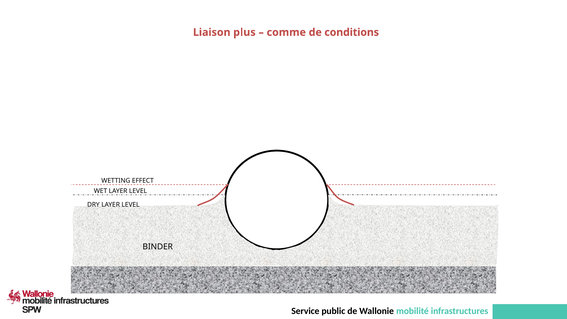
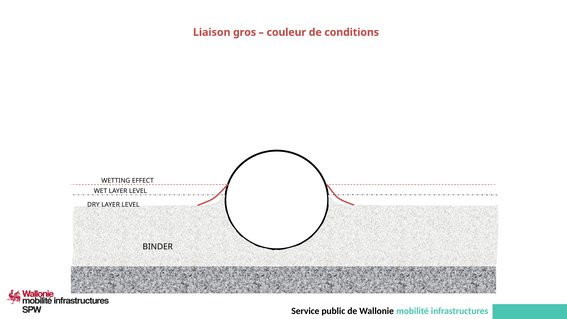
plus: plus -> gros (245, 32)
comme: comme -> couleur (286, 32)
